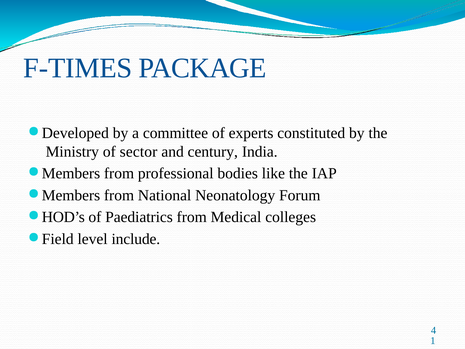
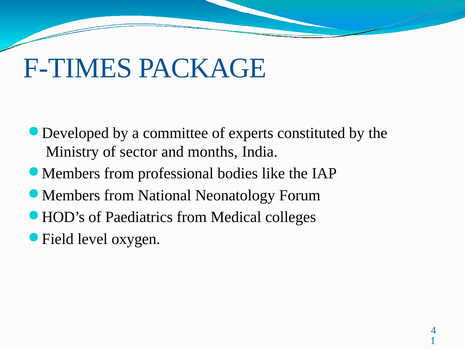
century: century -> months (213, 152)
include: include -> oxygen (136, 239)
